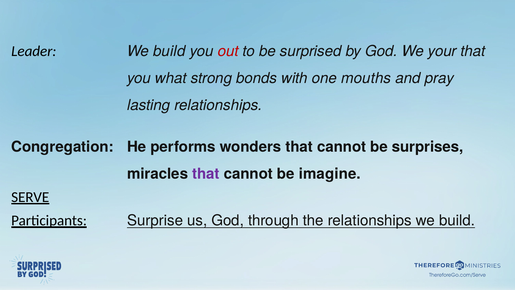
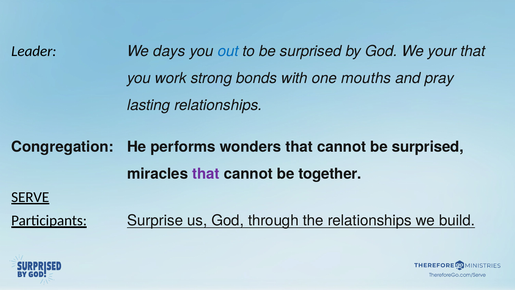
Leader We build: build -> days (169, 51)
out colour: red -> blue (228, 51)
what: what -> work (171, 78)
cannot be surprises: surprises -> surprised (428, 147)
imagine: imagine -> together (330, 174)
